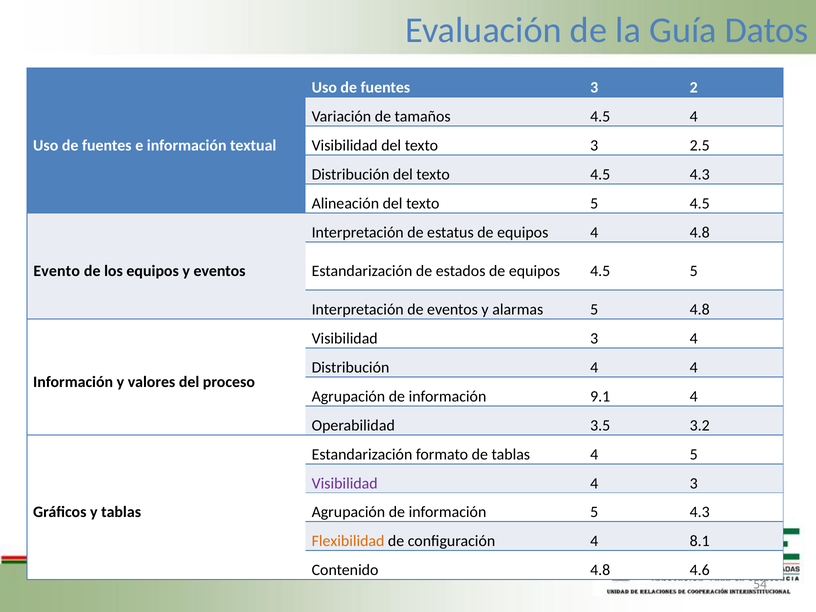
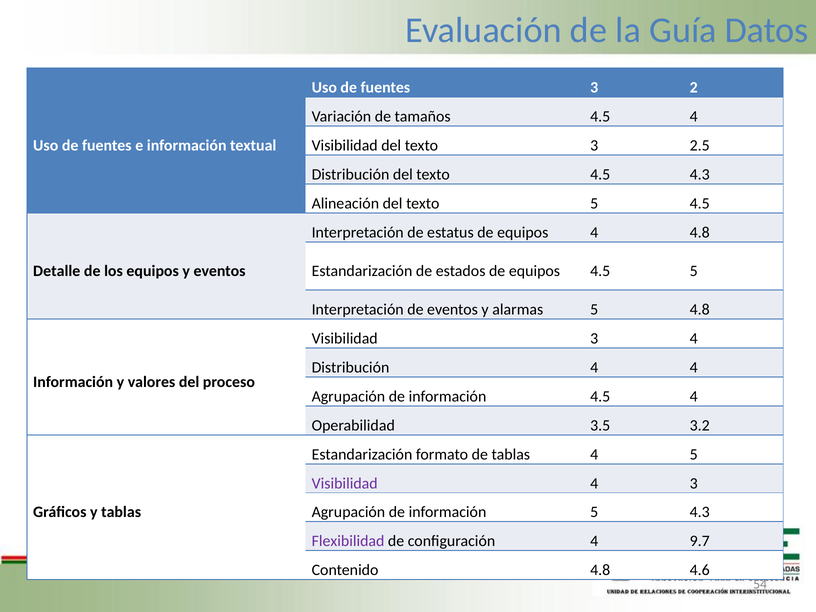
Evento: Evento -> Detalle (57, 271)
información 9.1: 9.1 -> 4.5 (600, 396)
Flexibilidad colour: orange -> purple (348, 541)
8.1: 8.1 -> 9.7 (700, 541)
